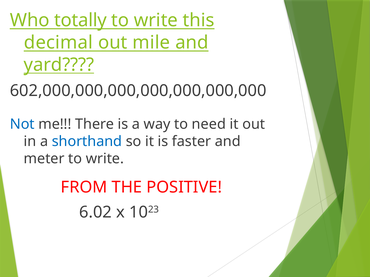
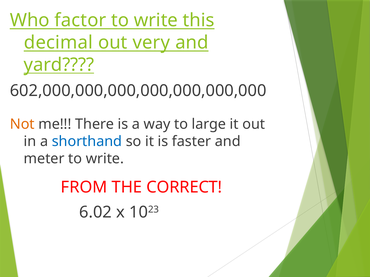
totally: totally -> factor (80, 20)
mile: mile -> very (151, 43)
Not colour: blue -> orange (22, 124)
need: need -> large (209, 124)
POSITIVE: POSITIVE -> CORRECT (184, 188)
